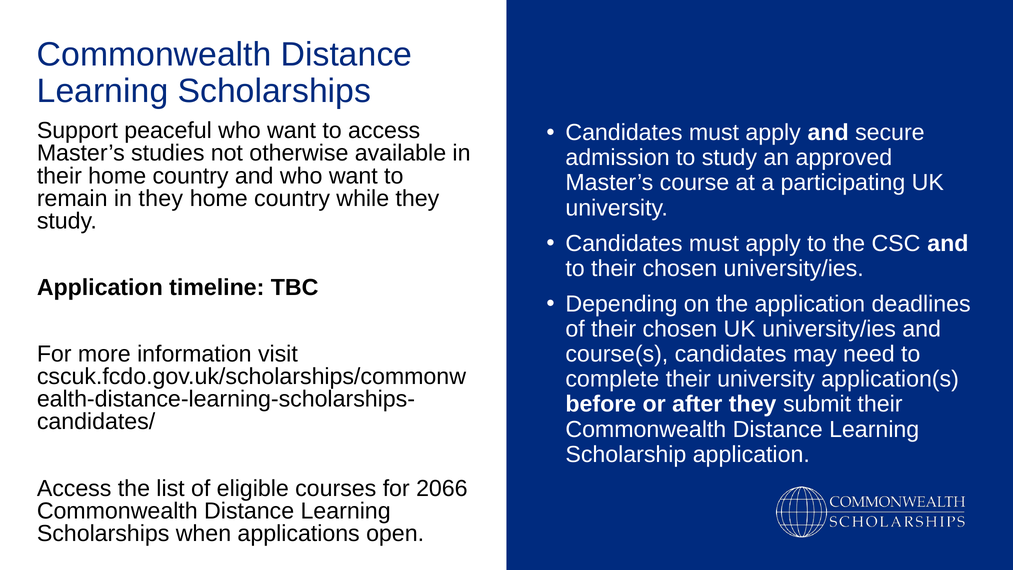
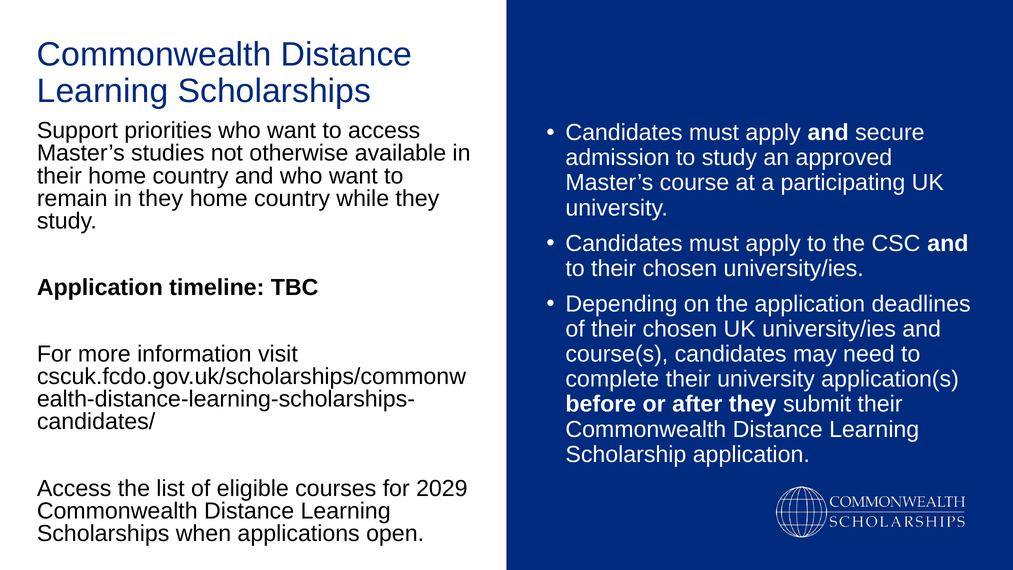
peaceful: peaceful -> priorities (168, 131)
2066: 2066 -> 2029 (442, 488)
